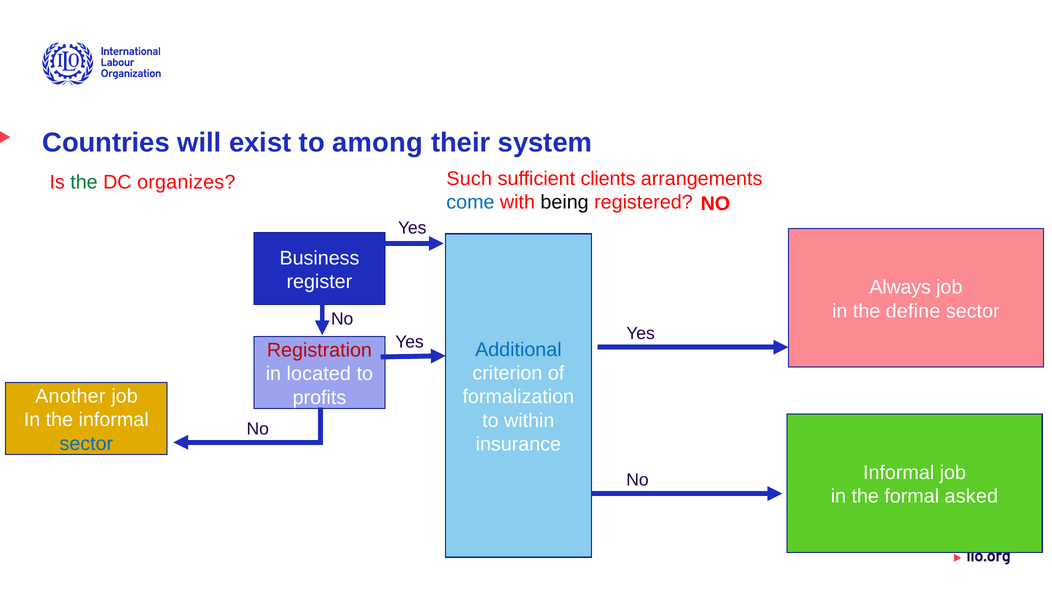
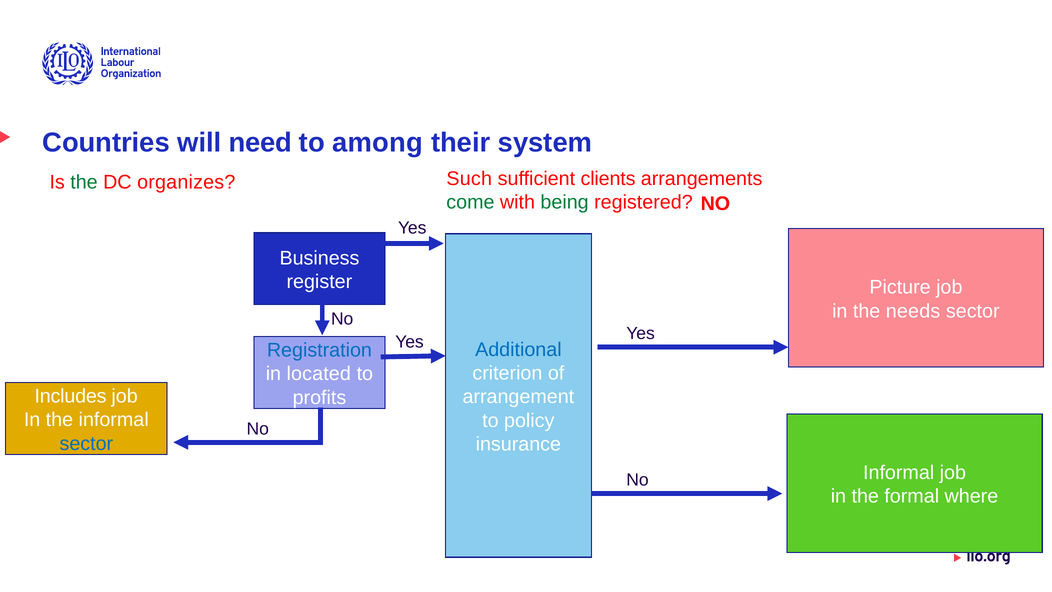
exist: exist -> need (260, 142)
come colour: blue -> green (470, 202)
being colour: black -> green (565, 202)
Always: Always -> Picture (900, 287)
define: define -> needs (913, 311)
Registration colour: red -> blue (319, 350)
Another: Another -> Includes (71, 396)
formalization: formalization -> arrangement (518, 397)
within: within -> policy (529, 420)
asked: asked -> where (971, 496)
